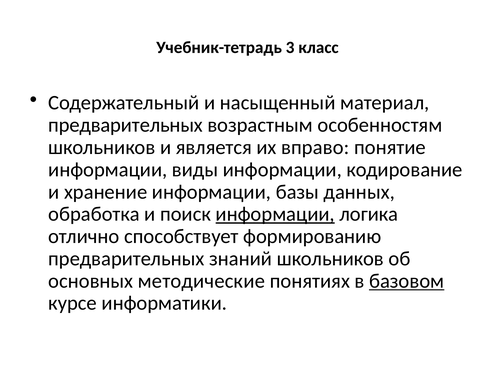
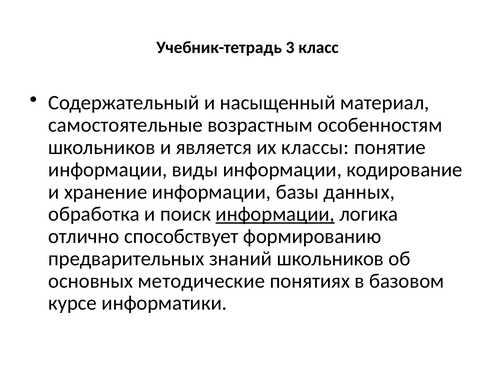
предварительных: предварительных -> самостоятельные (125, 125)
вправо: вправо -> классы (315, 147)
базовом underline: present -> none (407, 281)
